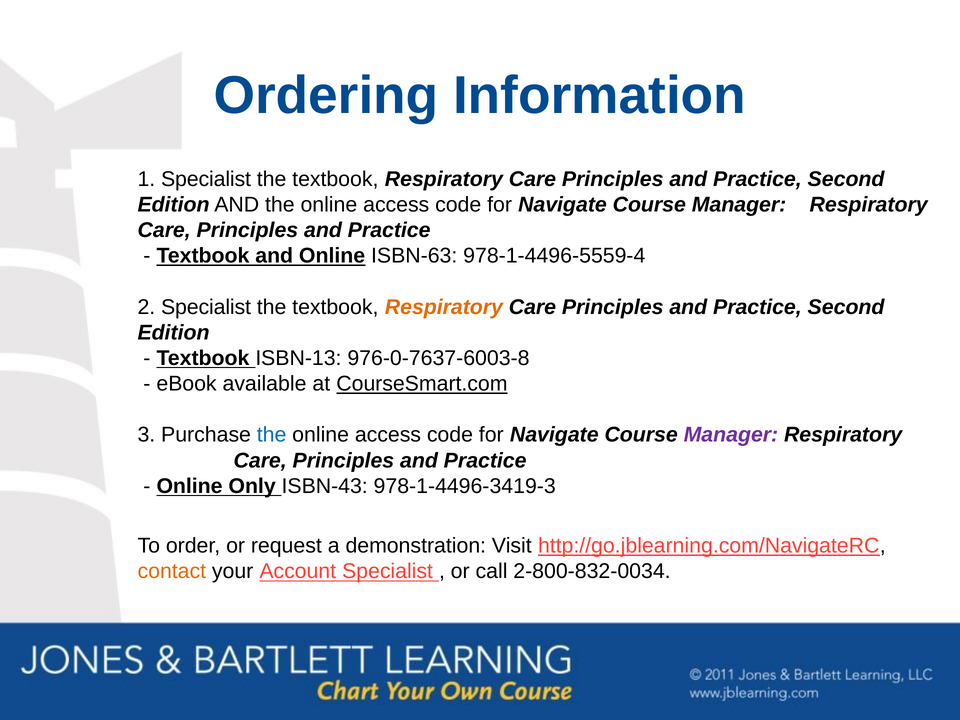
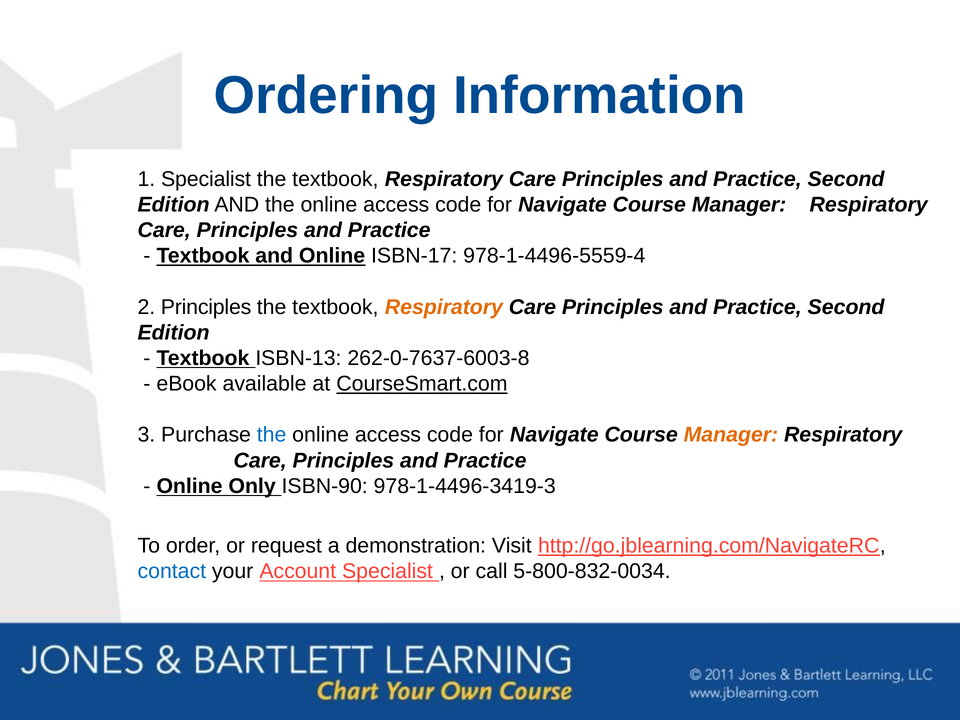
ISBN-63: ISBN-63 -> ISBN-17 (414, 256)
2 Specialist: Specialist -> Principles (206, 307)
976-0-7637-6003-8: 976-0-7637-6003-8 -> 262-0-7637-6003-8 (438, 358)
Manager colour: purple -> orange (731, 435)
ISBN-43: ISBN-43 -> ISBN-90 (325, 486)
contact colour: orange -> blue (172, 571)
2-800-832-0034: 2-800-832-0034 -> 5-800-832-0034 (592, 571)
